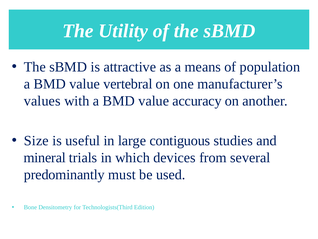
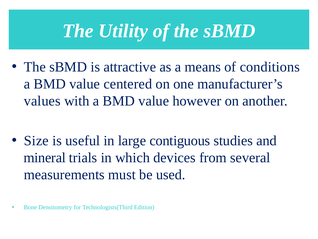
population: population -> conditions (270, 67)
vertebral: vertebral -> centered (128, 84)
accuracy: accuracy -> however (197, 101)
predominantly: predominantly -> measurements (64, 174)
